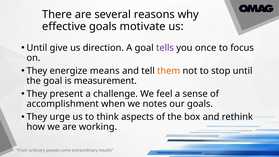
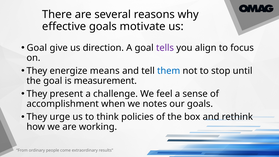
Until: Until -> Goal (37, 48)
once: once -> align (206, 48)
them colour: orange -> blue (169, 71)
aspects: aspects -> policies (137, 117)
